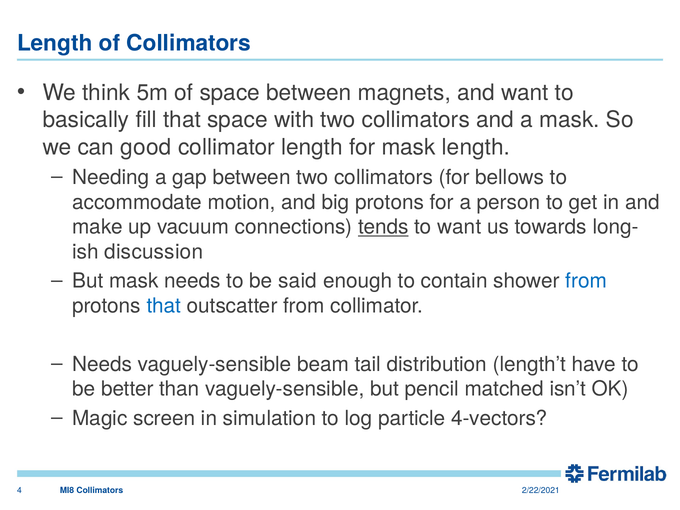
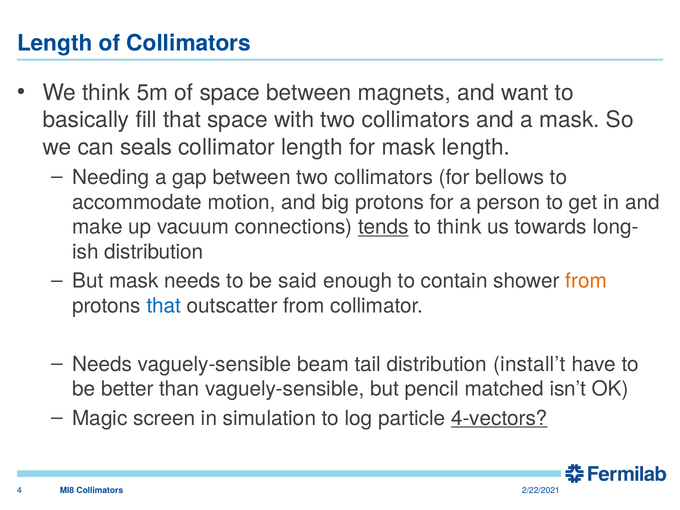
good: good -> seals (146, 147)
to want: want -> think (459, 227)
discussion: discussion -> distribution (154, 252)
from colour: blue -> orange (586, 281)
length’t: length’t -> install’t (529, 364)
4-vectors underline: none -> present (499, 418)
